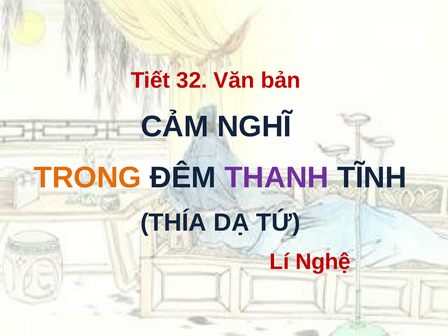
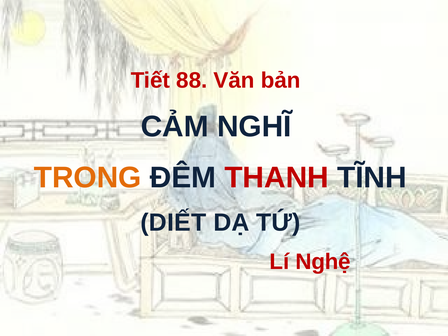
32: 32 -> 88 (192, 80)
THANH colour: purple -> red (277, 178)
THÍA: THÍA -> DIẾT (173, 223)
